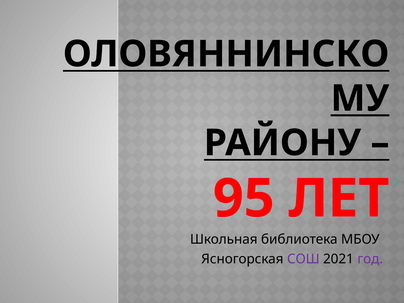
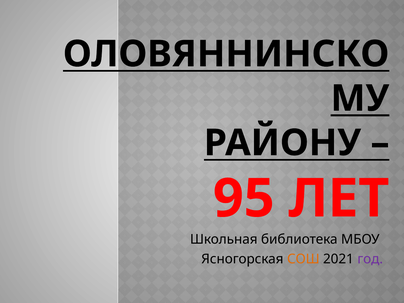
СОШ colour: purple -> orange (303, 259)
